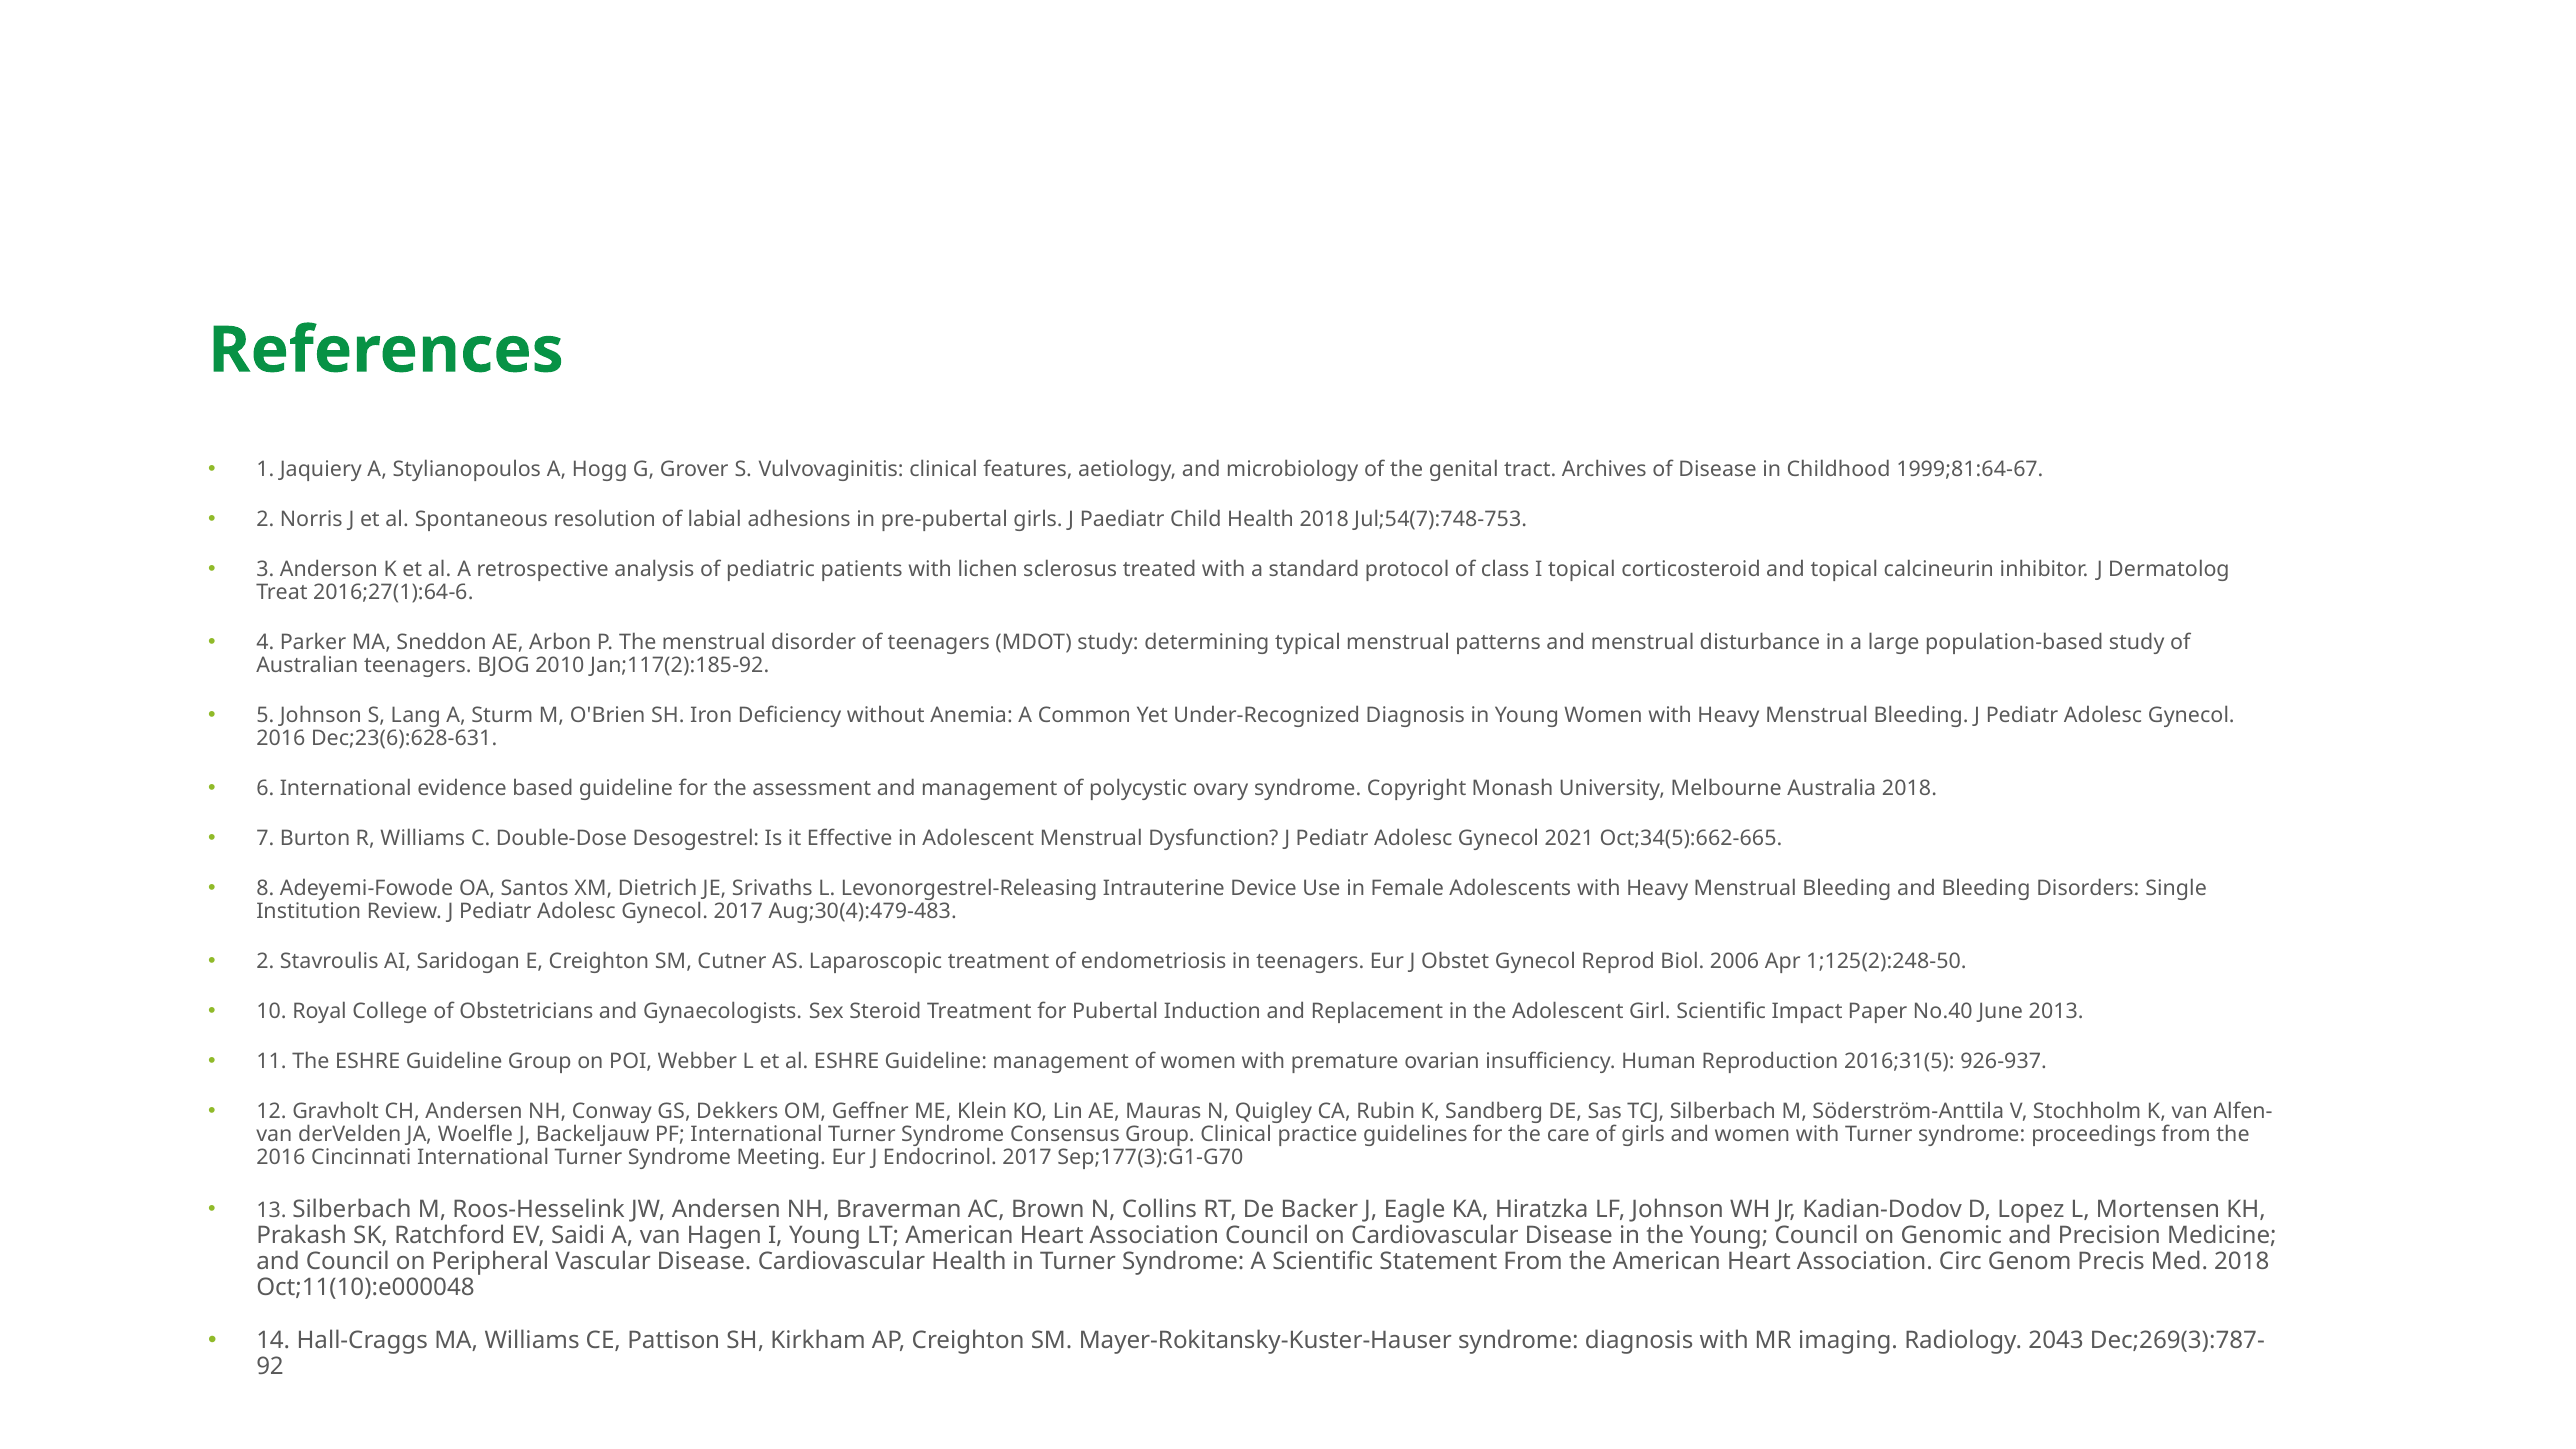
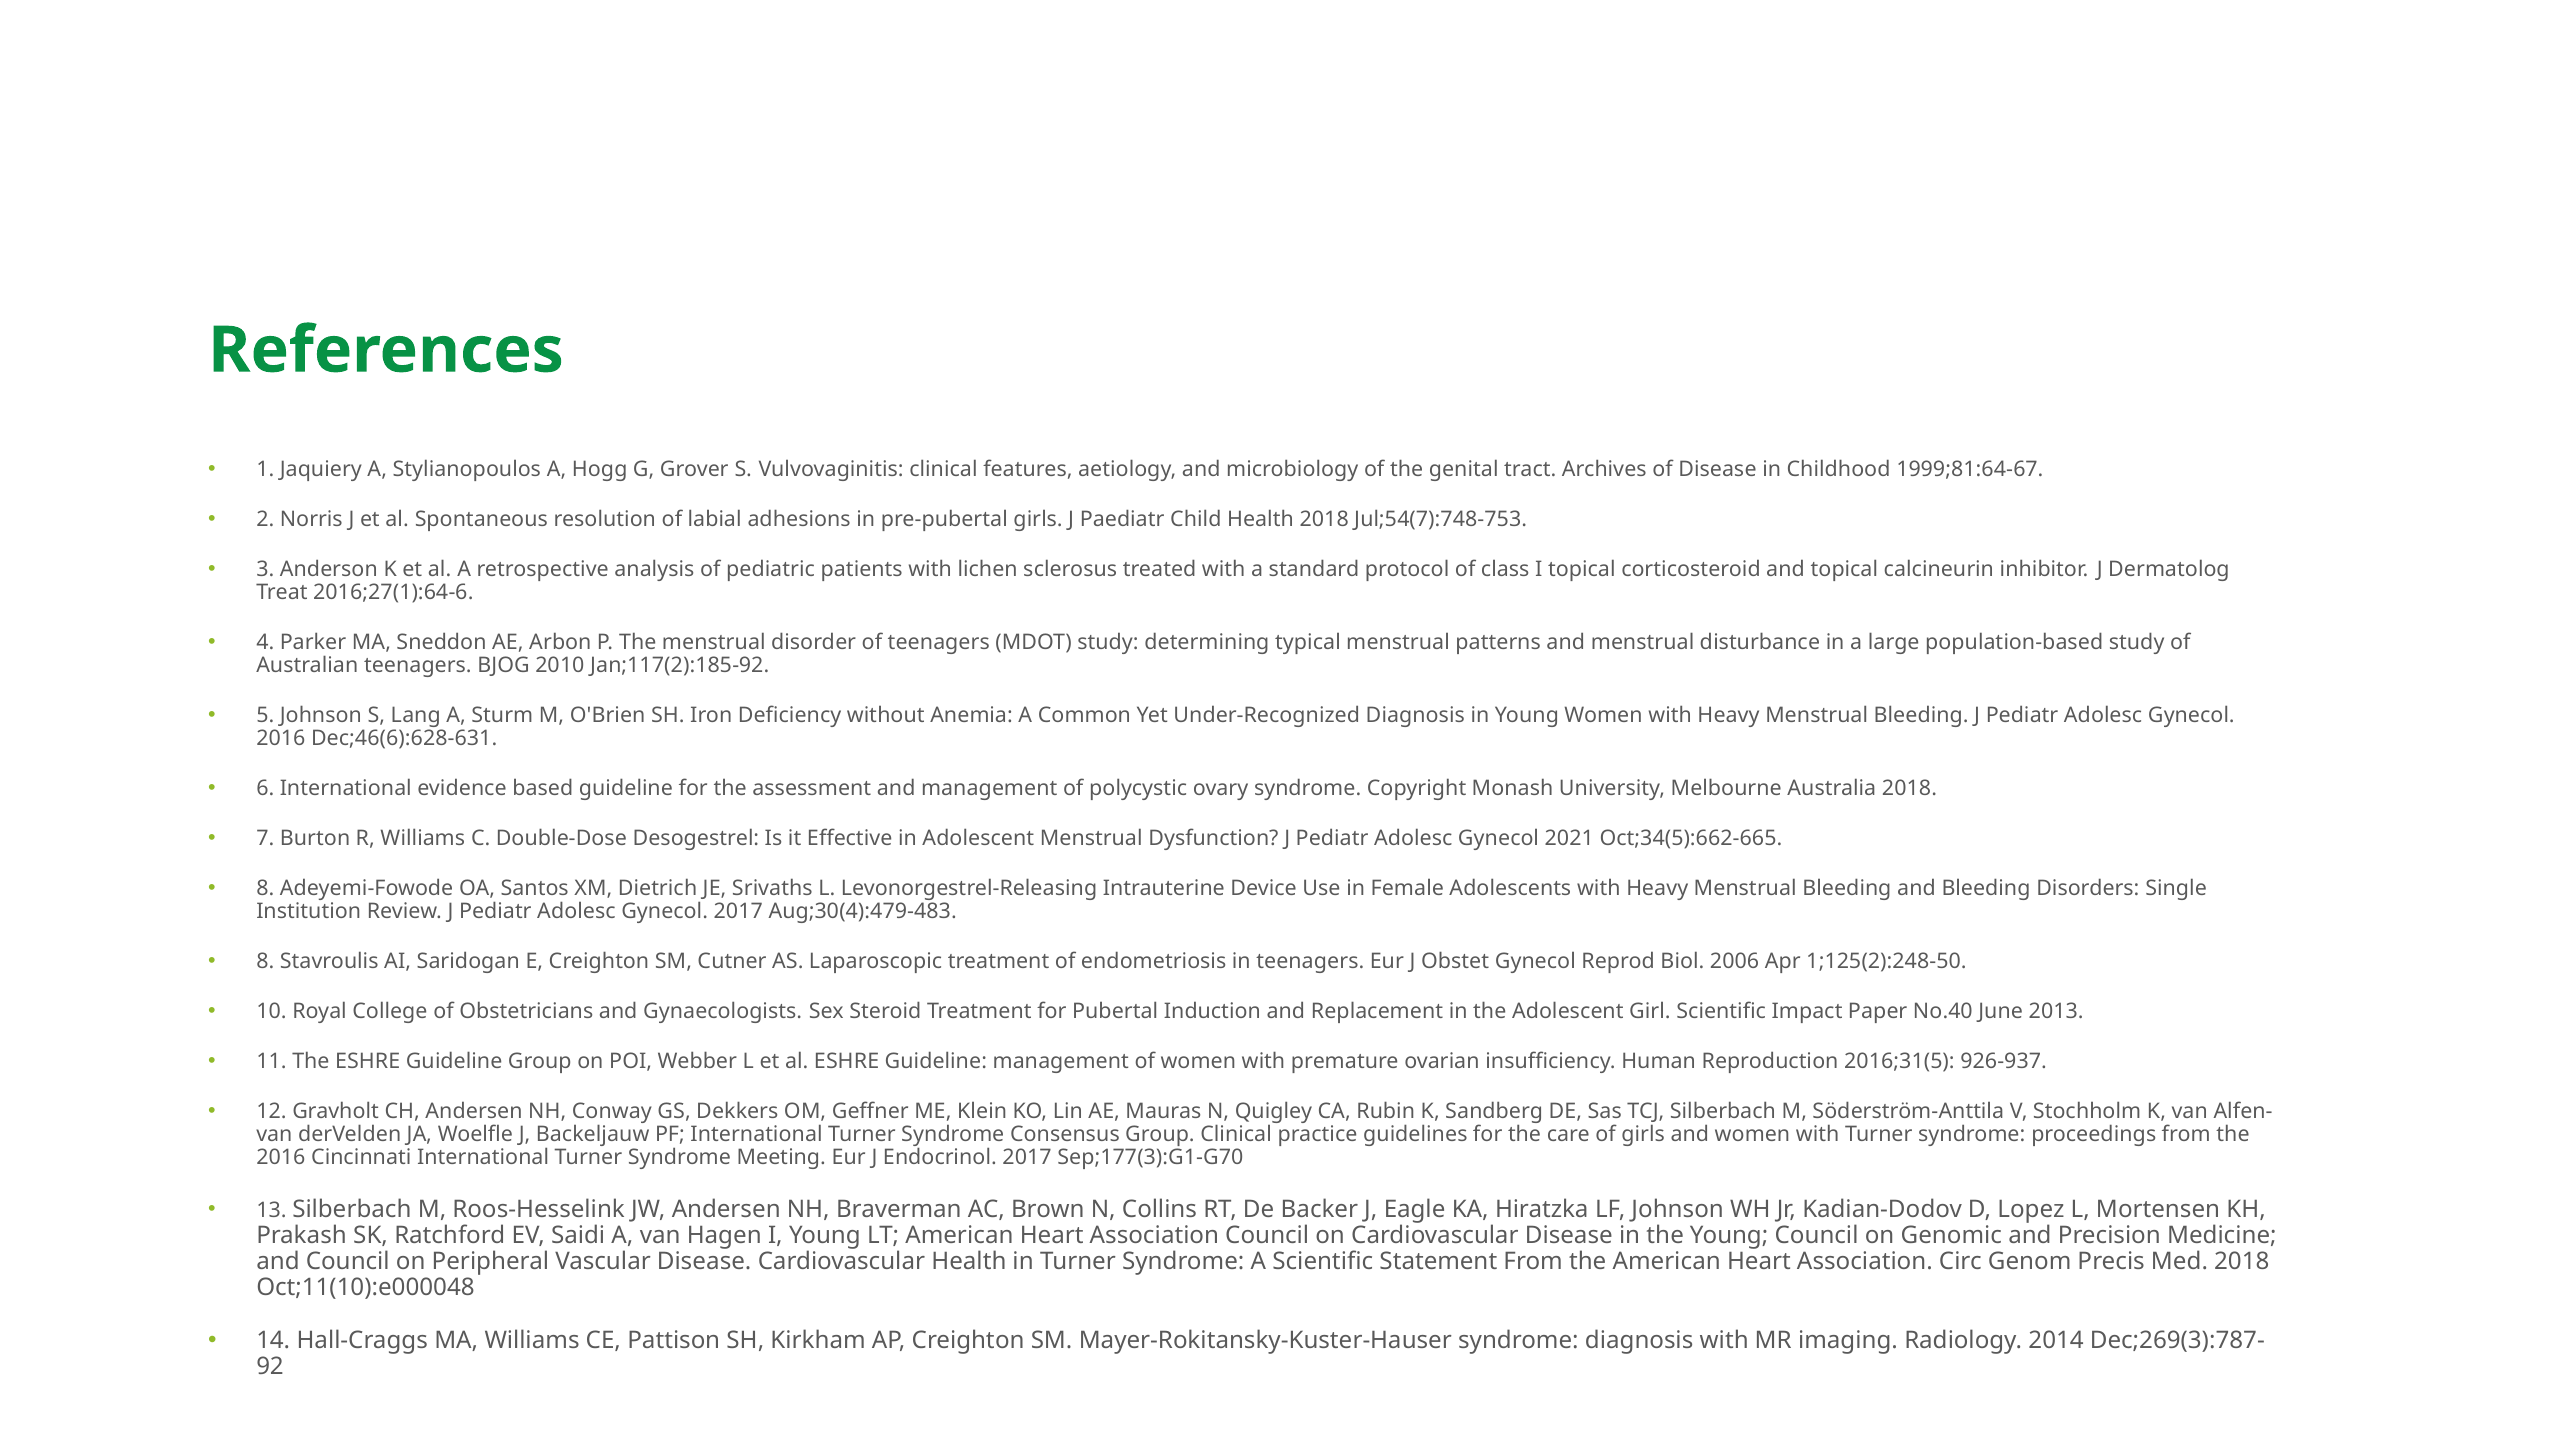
Dec;23(6):628-631: Dec;23(6):628-631 -> Dec;46(6):628-631 (404, 738)
2: 2 -> 8 (265, 961)
2043: 2043 -> 2014 (2056, 1341)
